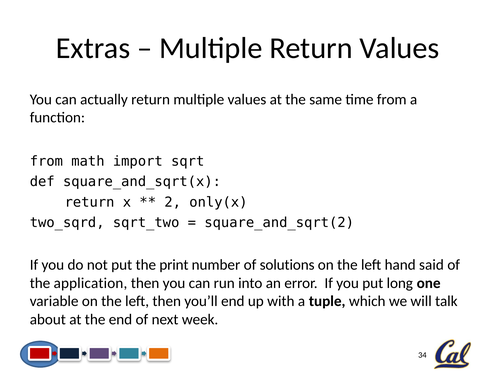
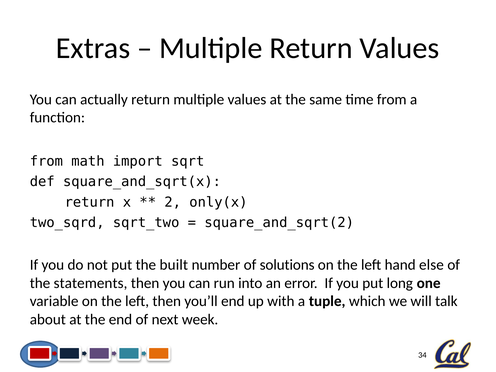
print: print -> built (174, 265)
said: said -> else (431, 265)
application: application -> statements (91, 283)
